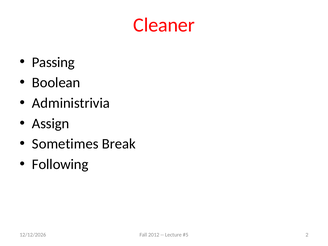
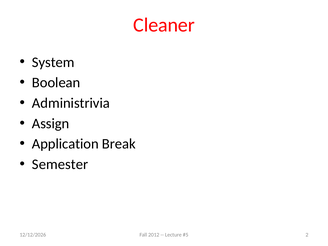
Passing: Passing -> System (53, 62)
Sometimes: Sometimes -> Application (65, 144)
Following: Following -> Semester (60, 164)
